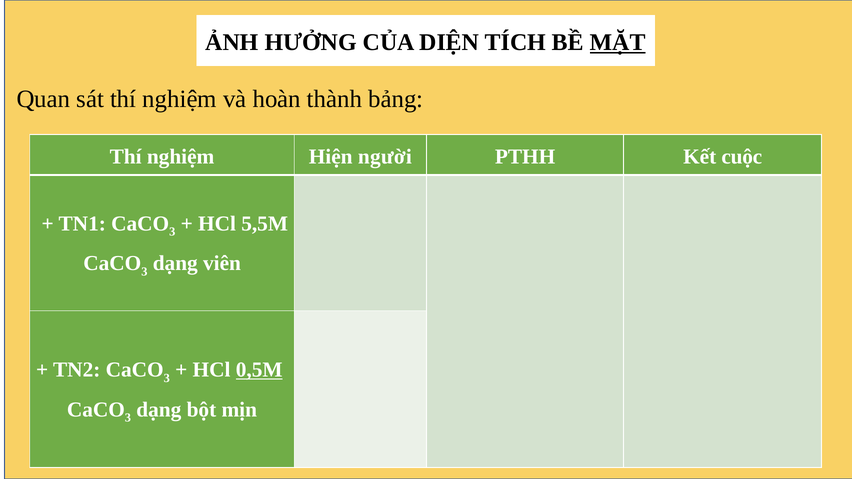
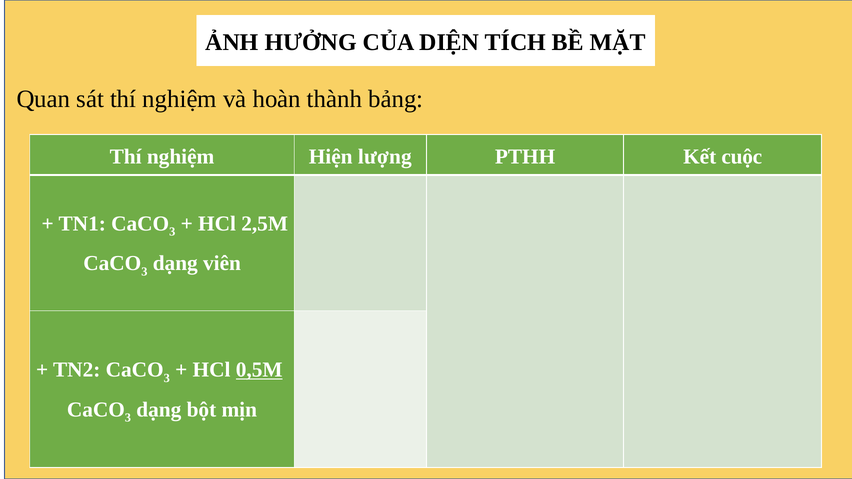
MẶT underline: present -> none (618, 42)
người: người -> lượng (385, 157)
5,5M: 5,5M -> 2,5M (265, 224)
